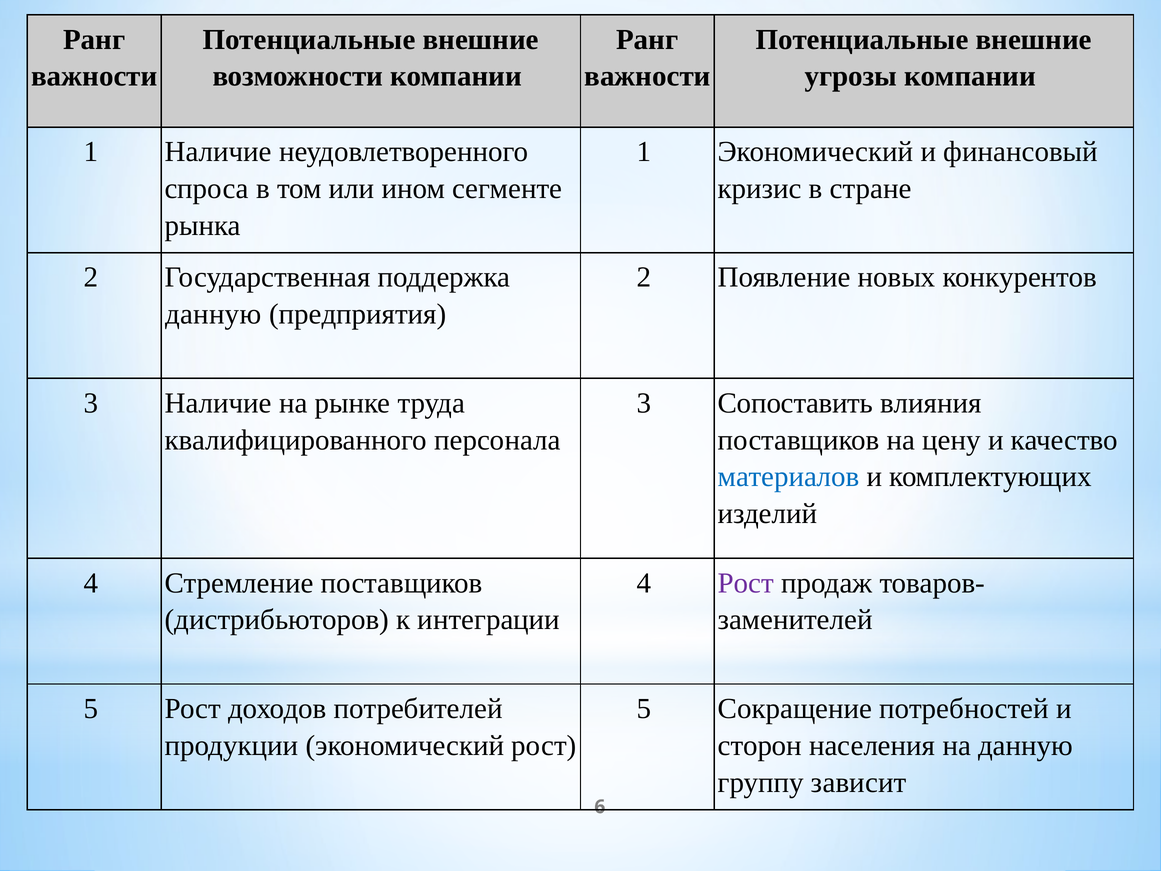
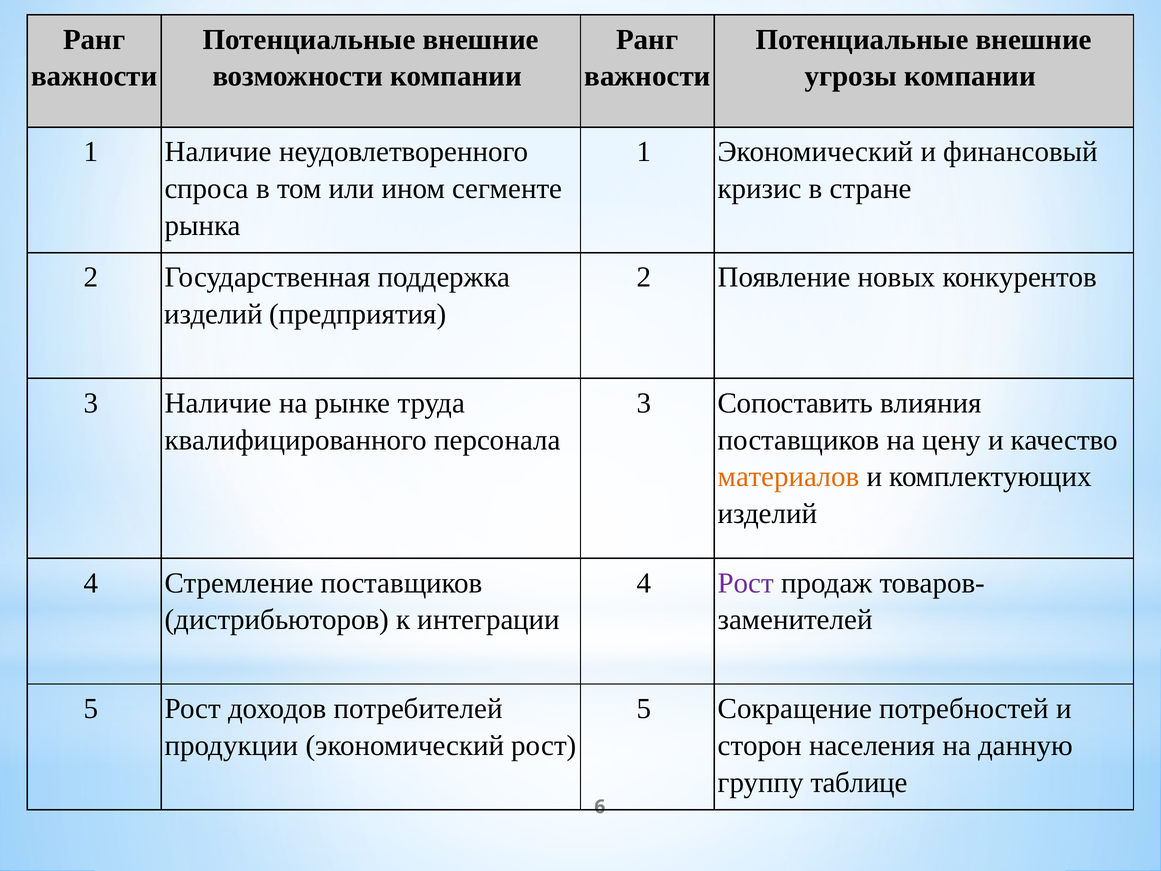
данную: данную -> изделий (214, 314)
материалов colour: blue -> orange (789, 477)
зависит: зависит -> таблице (859, 782)
